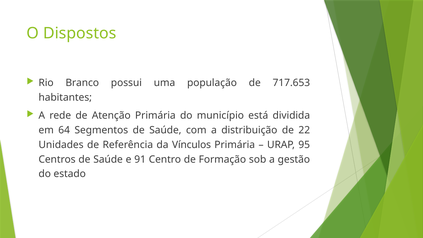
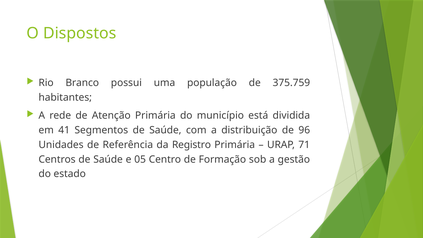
717.653: 717.653 -> 375.759 (291, 83)
64: 64 -> 41 (64, 130)
22: 22 -> 96 (304, 130)
Vínculos: Vínculos -> Registro (192, 145)
95: 95 -> 71 (304, 145)
91: 91 -> 05 (140, 159)
